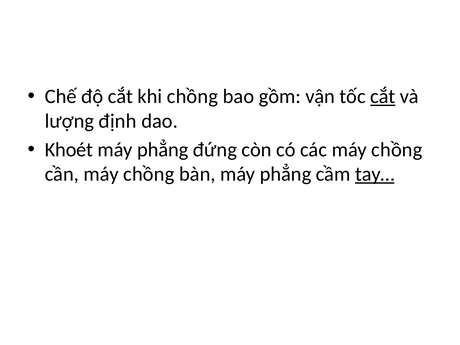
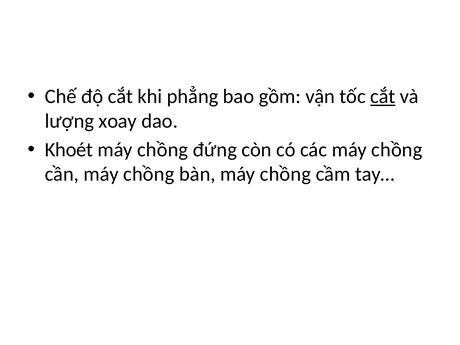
khi chồng: chồng -> phẳng (193, 96)
định: định -> xoay (118, 121)
phẳng: phẳng -> chồng (163, 150)
bàn máy phẳng: phẳng -> chồng (285, 174)
tay… underline: present -> none (375, 174)
